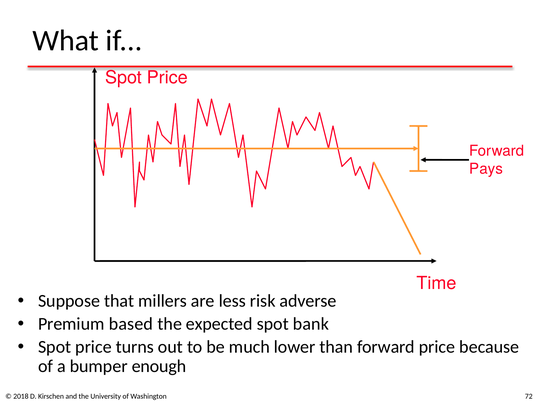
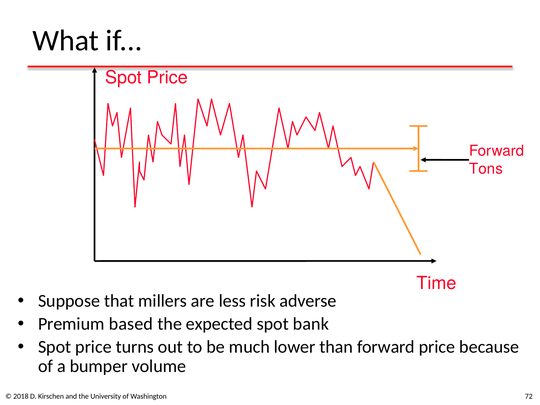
Pays: Pays -> Tons (486, 169)
enough: enough -> volume (159, 366)
